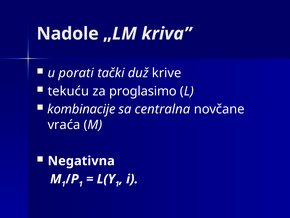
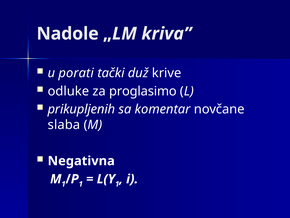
tekuću: tekuću -> odluke (68, 91)
kombinacije: kombinacije -> prikupljenih (81, 109)
centralna: centralna -> komentar (163, 109)
vraća: vraća -> slaba (64, 124)
